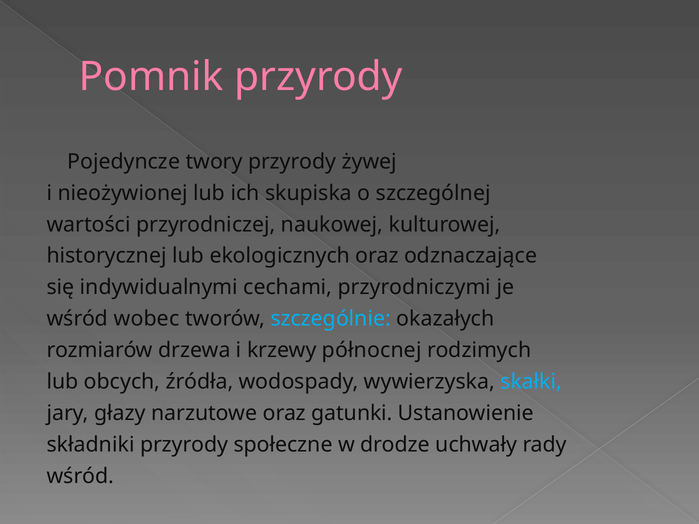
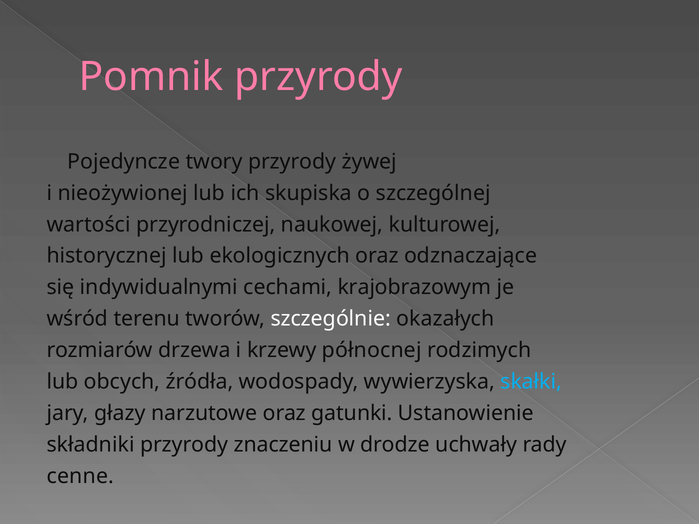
przyrodniczymi: przyrodniczymi -> krajobrazowym (414, 287)
wobec: wobec -> terenu (147, 319)
szczególnie colour: light blue -> white (331, 319)
społeczne: społeczne -> znaczeniu (283, 445)
wśród: wśród -> cenne (80, 476)
